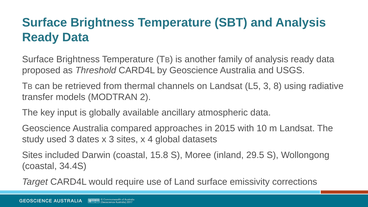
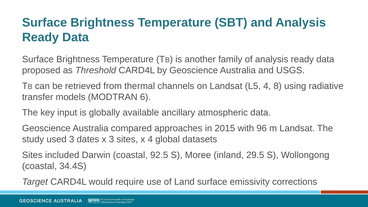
L5 3: 3 -> 4 (267, 86)
2: 2 -> 6 (145, 97)
10: 10 -> 96 (262, 128)
15.8: 15.8 -> 92.5 (159, 155)
